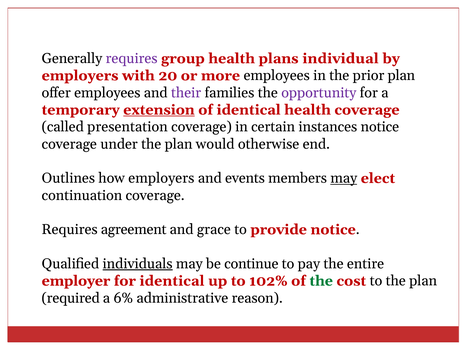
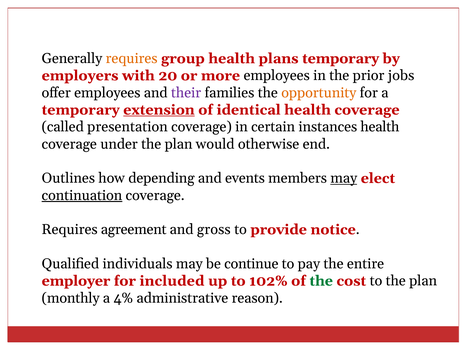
requires colour: purple -> orange (132, 59)
plans individual: individual -> temporary (341, 59)
prior plan: plan -> jobs (401, 76)
opportunity colour: purple -> orange (319, 93)
instances notice: notice -> health (380, 127)
how employers: employers -> depending (161, 178)
continuation underline: none -> present (82, 195)
grace: grace -> gross (214, 230)
individuals underline: present -> none (138, 264)
for identical: identical -> included (172, 281)
required: required -> monthly (71, 298)
6%: 6% -> 4% (123, 298)
